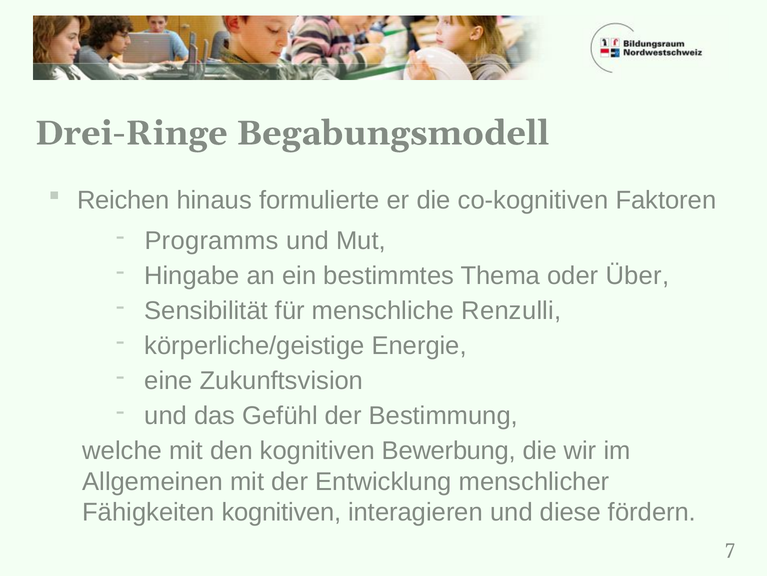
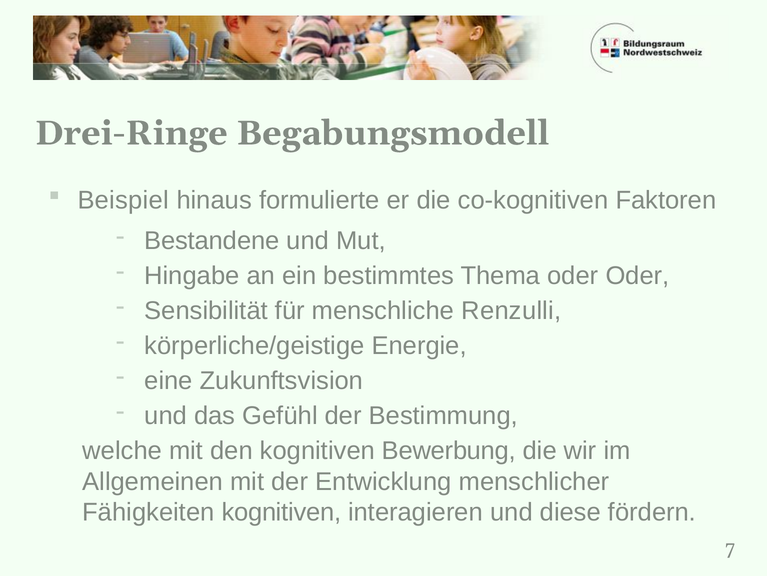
Reichen: Reichen -> Beispiel (123, 200)
Programms: Programms -> Bestandene (212, 240)
oder Über: Über -> Oder (638, 275)
